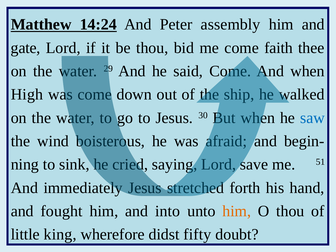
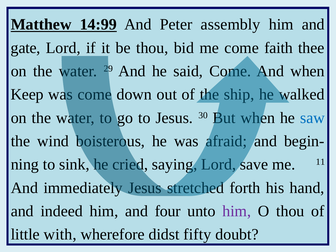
14:24: 14:24 -> 14:99 (98, 24)
High: High -> Keep (27, 94)
51: 51 -> 11 (320, 162)
fought: fought -> indeed (62, 211)
into: into -> four (168, 211)
him colour: orange -> purple (237, 211)
king: king -> with (60, 234)
